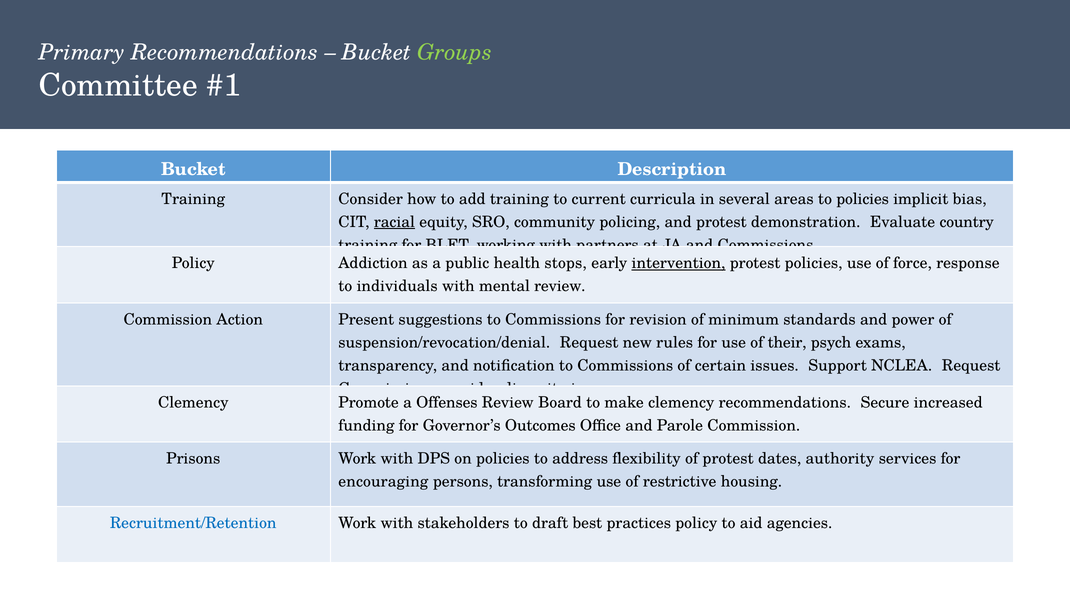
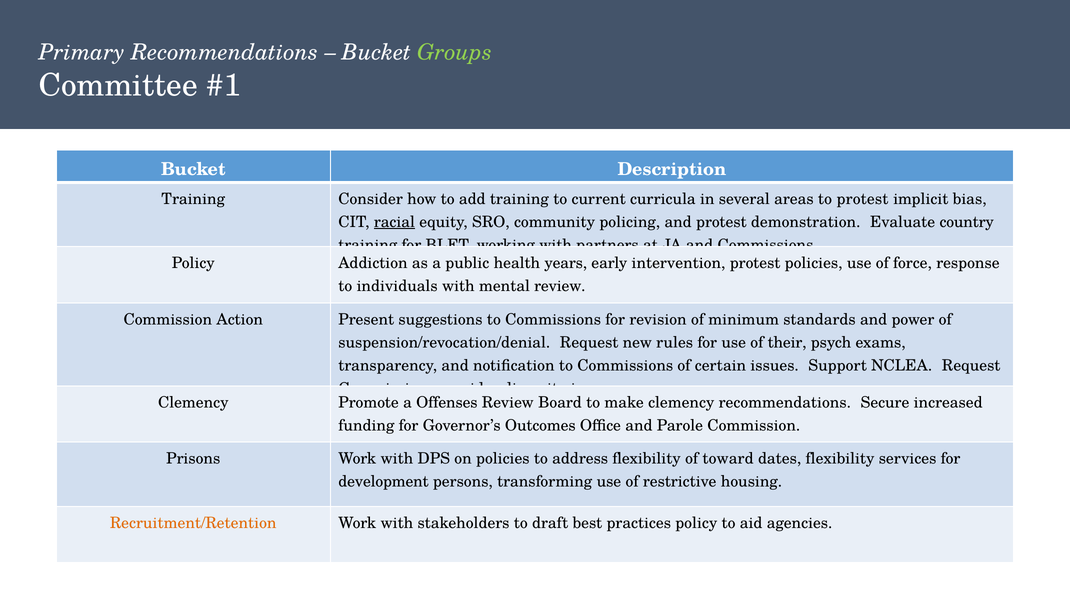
to policies: policies -> protest (862, 199)
stops: stops -> years (566, 263)
intervention underline: present -> none (679, 263)
of protest: protest -> toward (728, 459)
dates authority: authority -> flexibility (840, 459)
encouraging: encouraging -> development (384, 482)
Recruitment/Retention colour: blue -> orange (193, 523)
